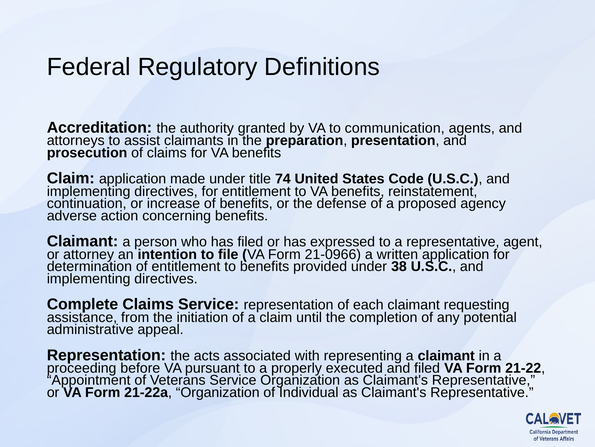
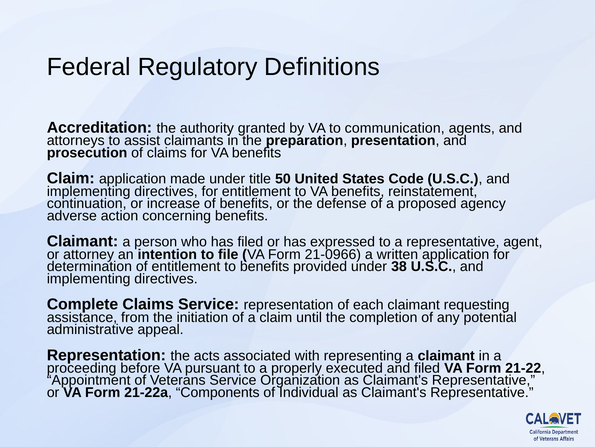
74: 74 -> 50 (283, 179)
21-22a Organization: Organization -> Components (218, 392)
